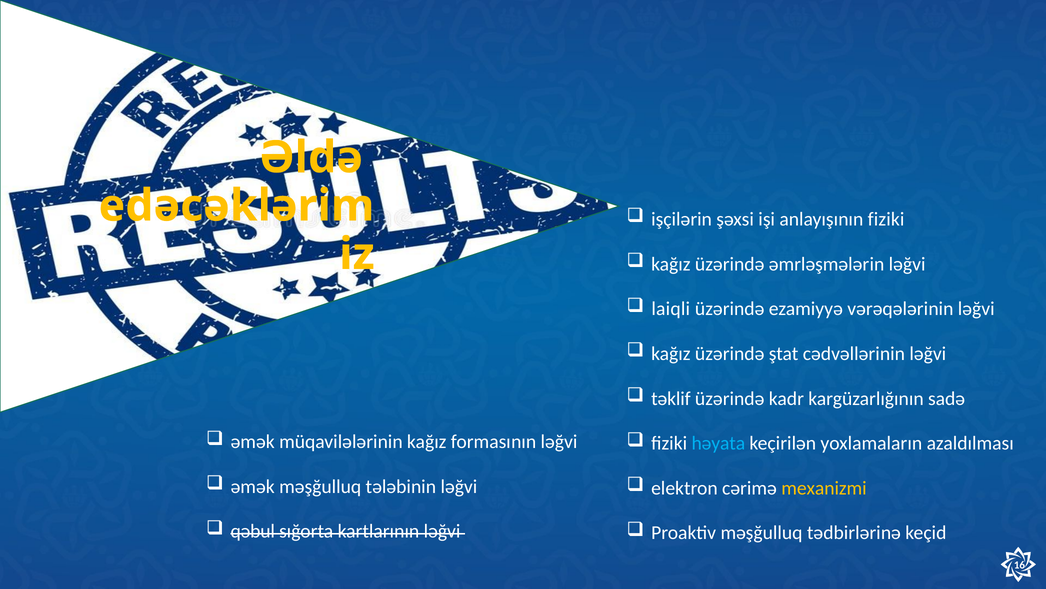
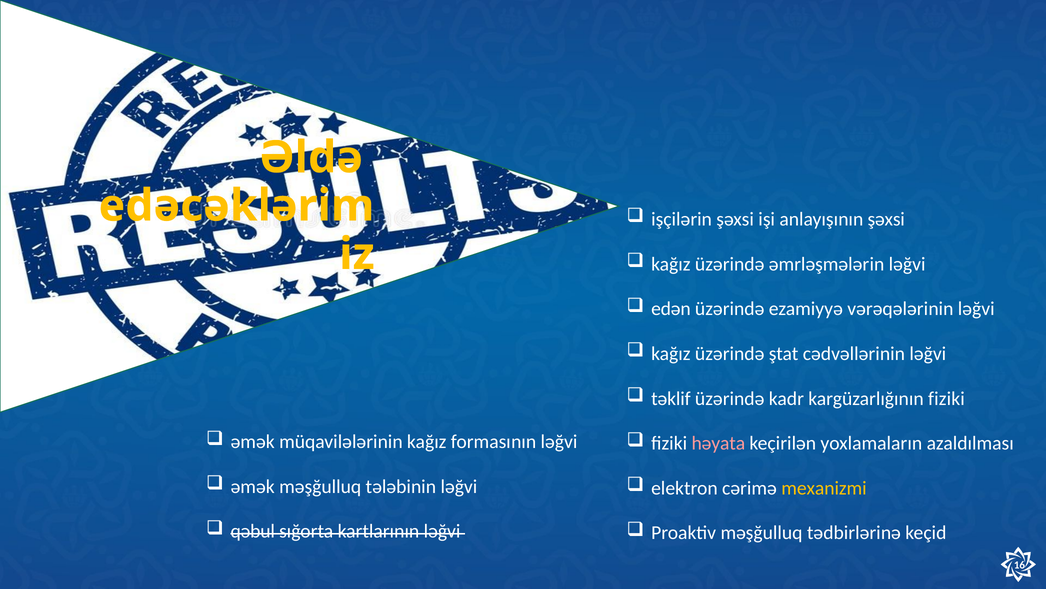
anlayışının fiziki: fiziki -> şəxsi (886, 219)
laiqli: laiqli -> edən (671, 309)
kargüzarlığının sadə: sadə -> fiziki (946, 398)
həyata colour: light blue -> pink (718, 443)
